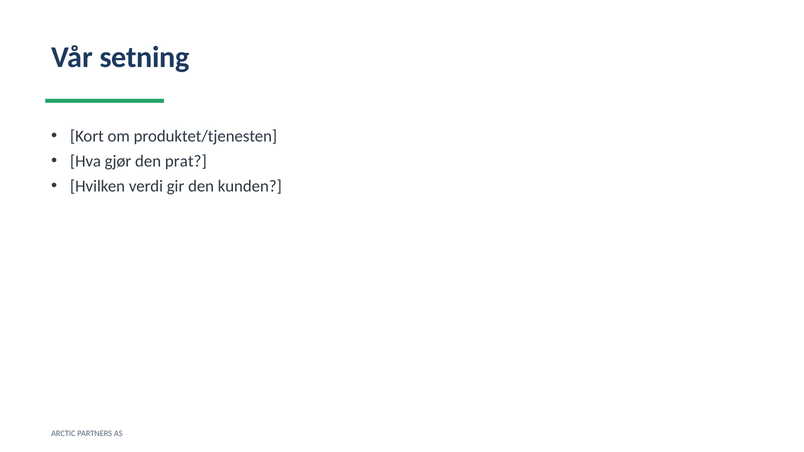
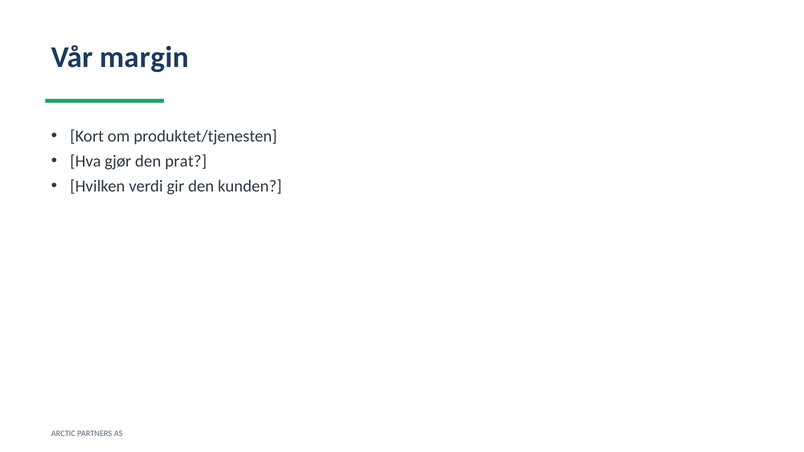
setning: setning -> margin (144, 57)
